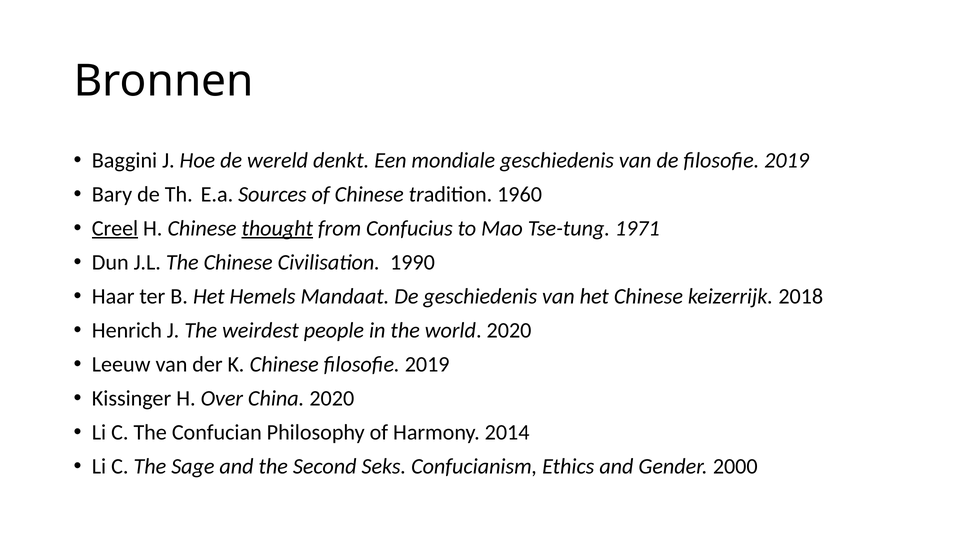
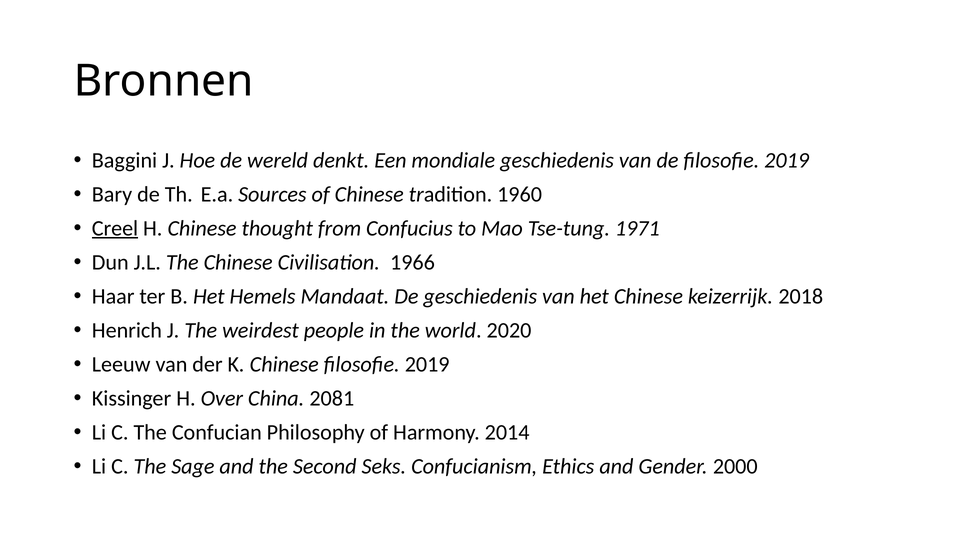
thought underline: present -> none (277, 228)
1990: 1990 -> 1966 (412, 262)
China 2020: 2020 -> 2081 (332, 398)
